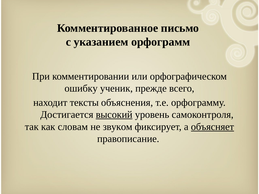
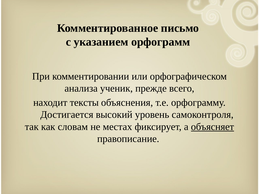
ошибку: ошибку -> анализа (81, 89)
высокий underline: present -> none (114, 115)
звуком: звуком -> местах (117, 127)
